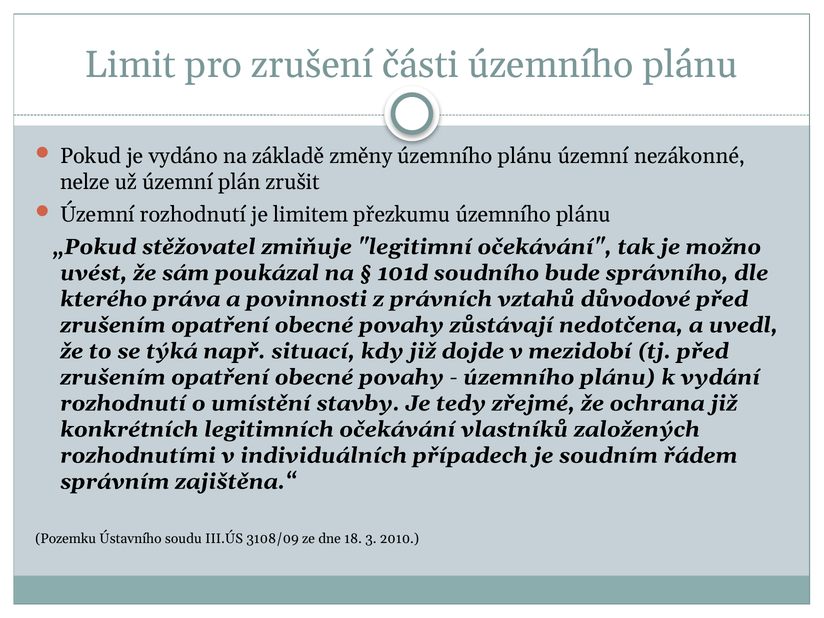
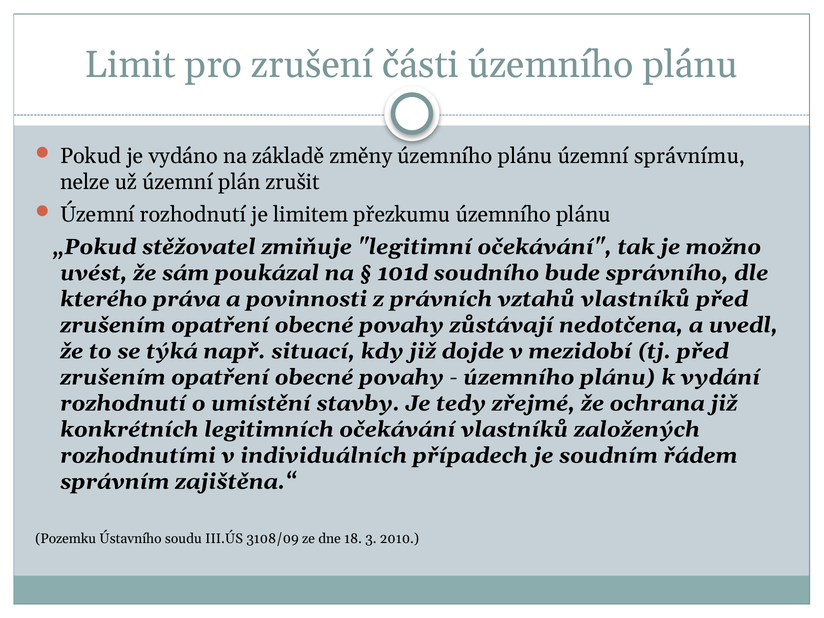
nezákonné: nezákonné -> správnímu (690, 156)
vztahů důvodové: důvodové -> vlastníků (635, 299)
